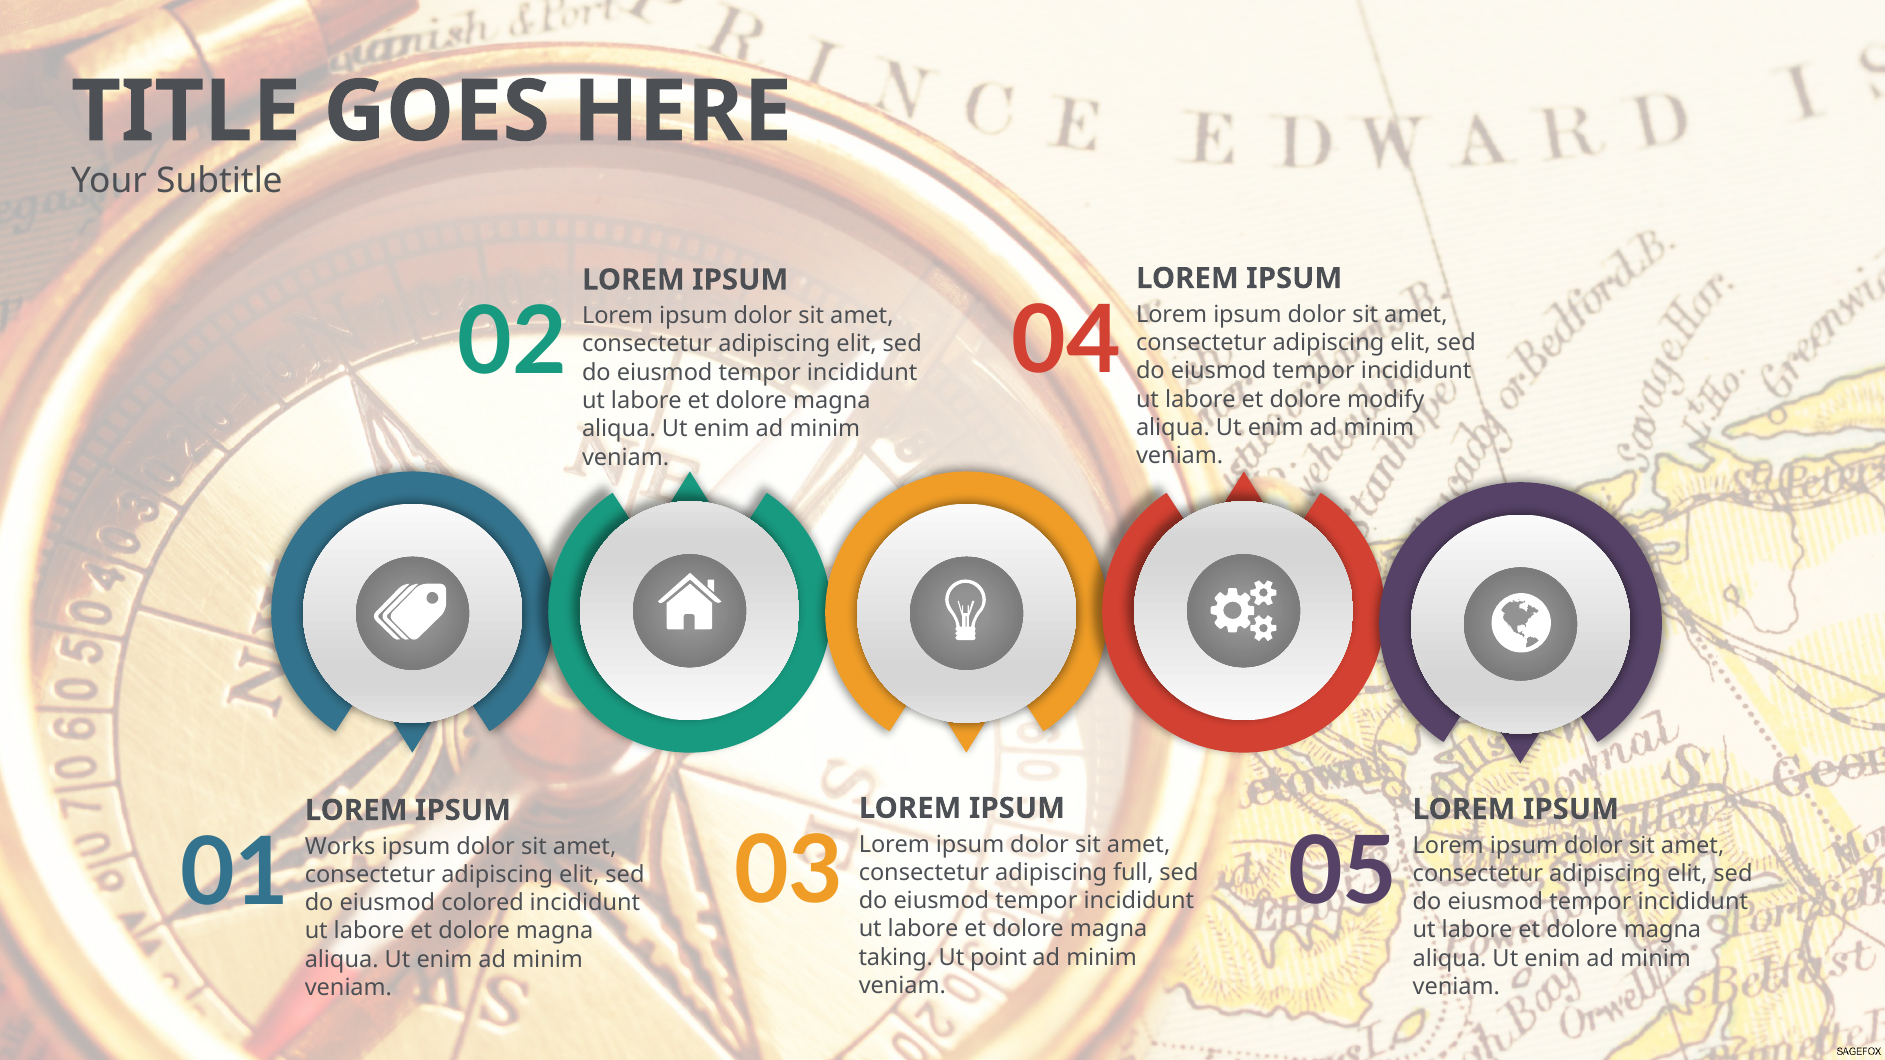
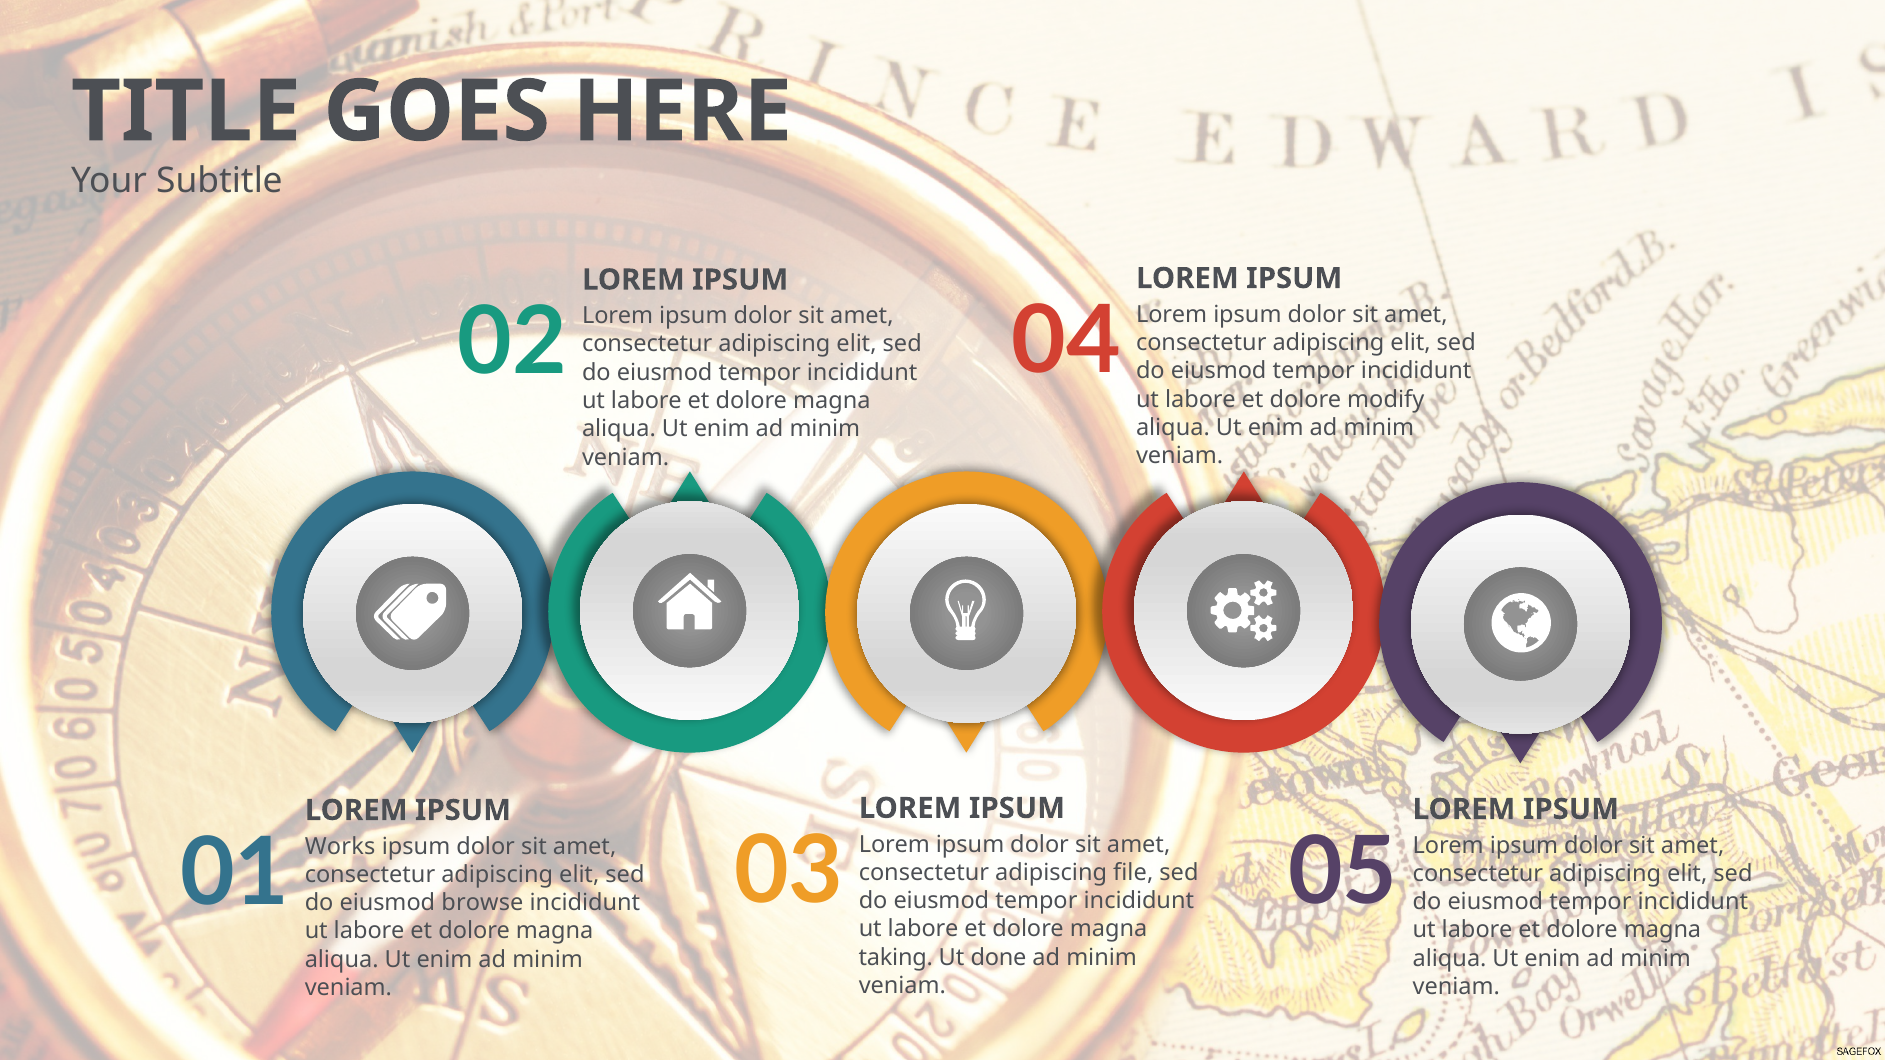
full: full -> file (1133, 873)
colored: colored -> browse (482, 903)
point: point -> done (999, 958)
